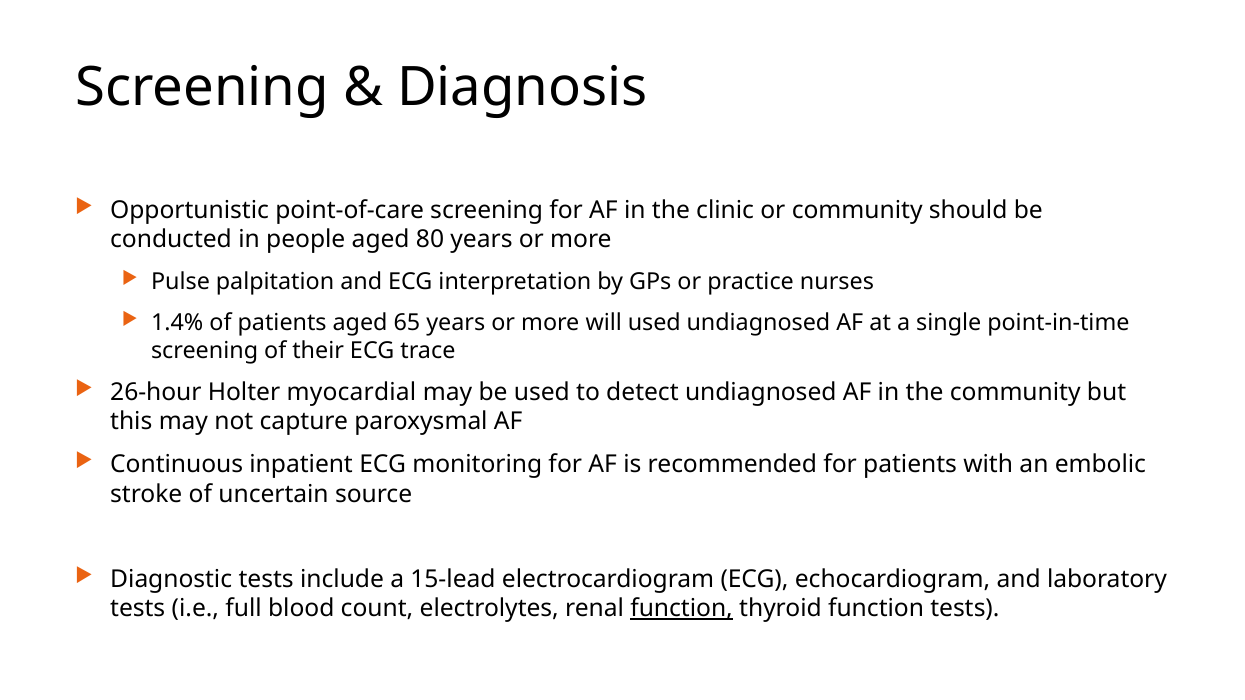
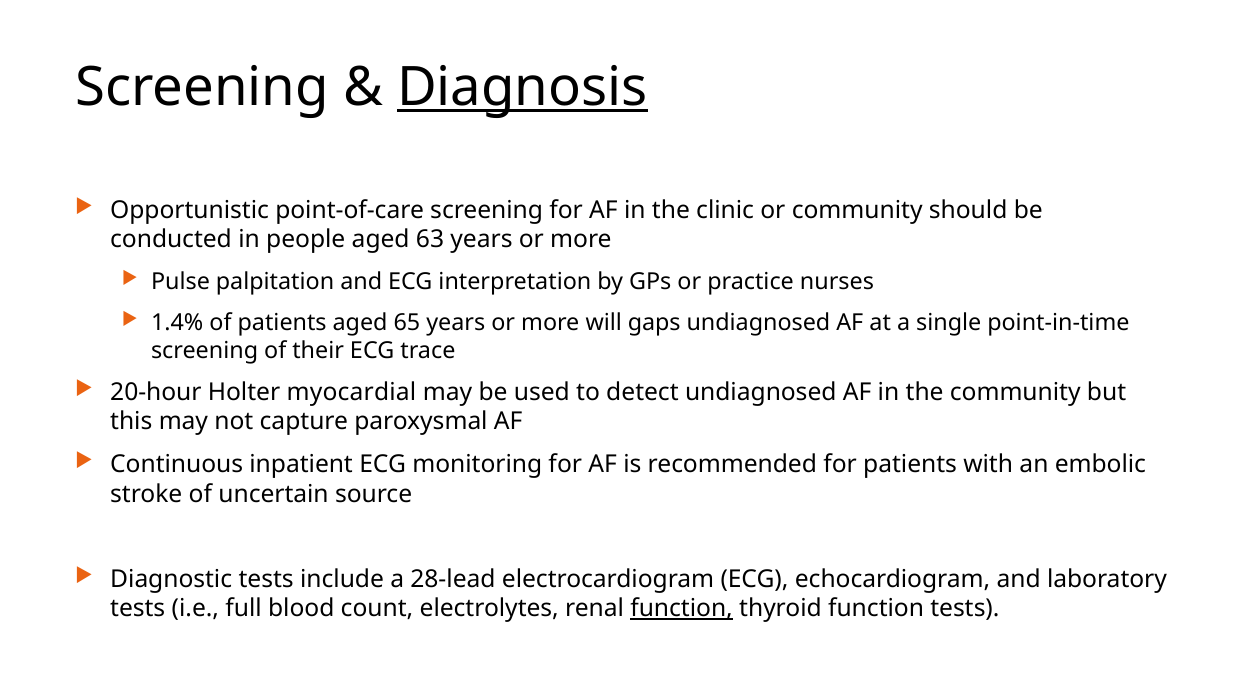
Diagnosis underline: none -> present (522, 87)
80: 80 -> 63 (430, 240)
will used: used -> gaps (654, 323)
26-hour: 26-hour -> 20-hour (156, 392)
15-lead: 15-lead -> 28-lead (453, 579)
